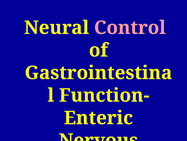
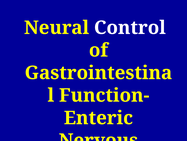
Control colour: pink -> white (130, 28)
